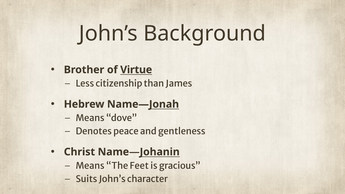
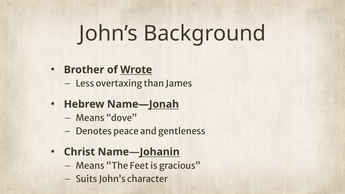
Virtue: Virtue -> Wrote (136, 70)
citizenship: citizenship -> overtaxing (119, 84)
